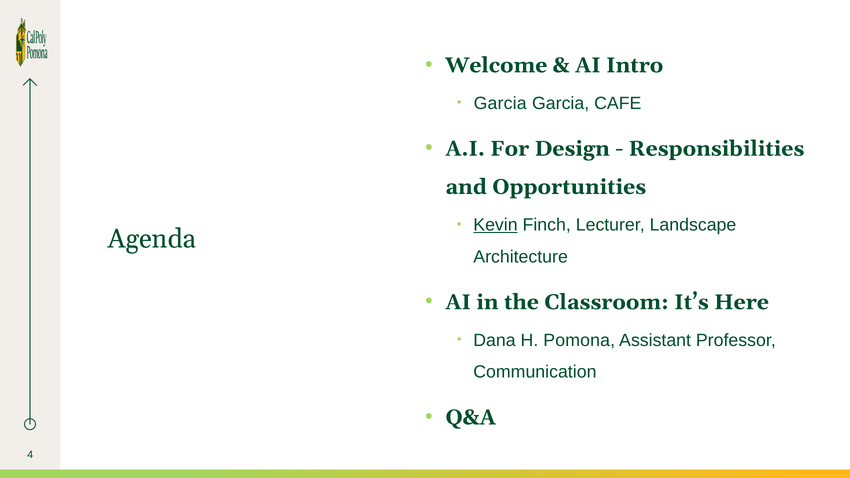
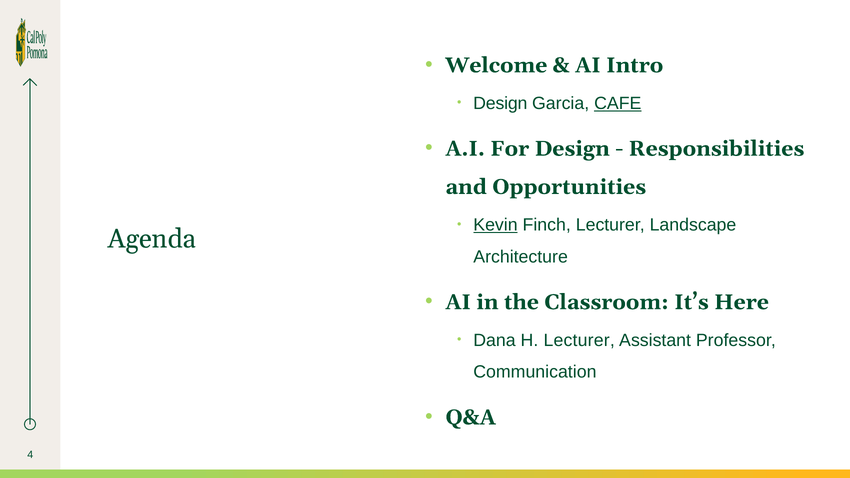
Garcia: Garcia -> Design (500, 103)
CAFE underline: none -> present (618, 103)
H Pomona: Pomona -> Lecturer (579, 340)
